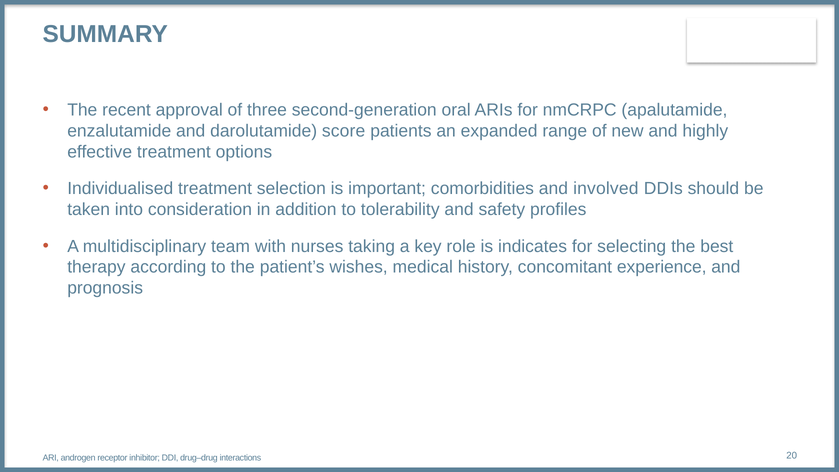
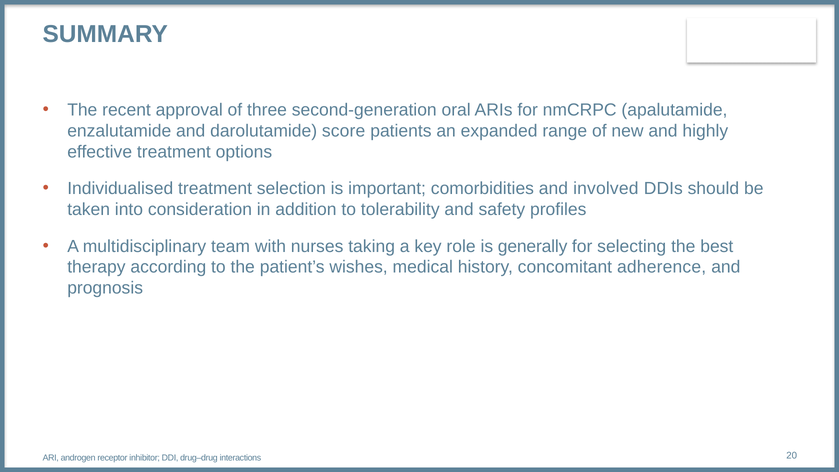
indicates: indicates -> generally (533, 246)
experience: experience -> adherence (662, 267)
